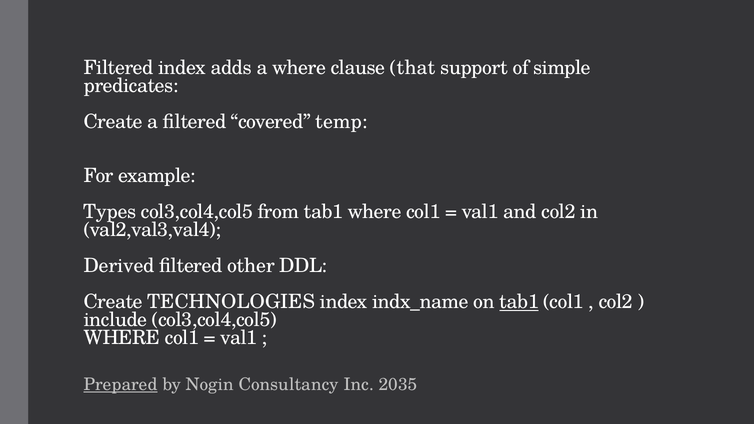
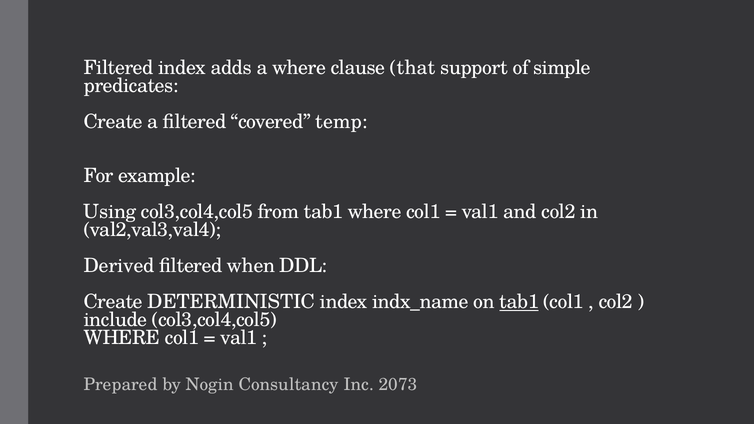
Types: Types -> Using (110, 212)
other: other -> when (251, 266)
TECHNOLOGIES: TECHNOLOGIES -> DETERMINISTIC (231, 302)
Prepared underline: present -> none (121, 385)
2035: 2035 -> 2073 (398, 385)
